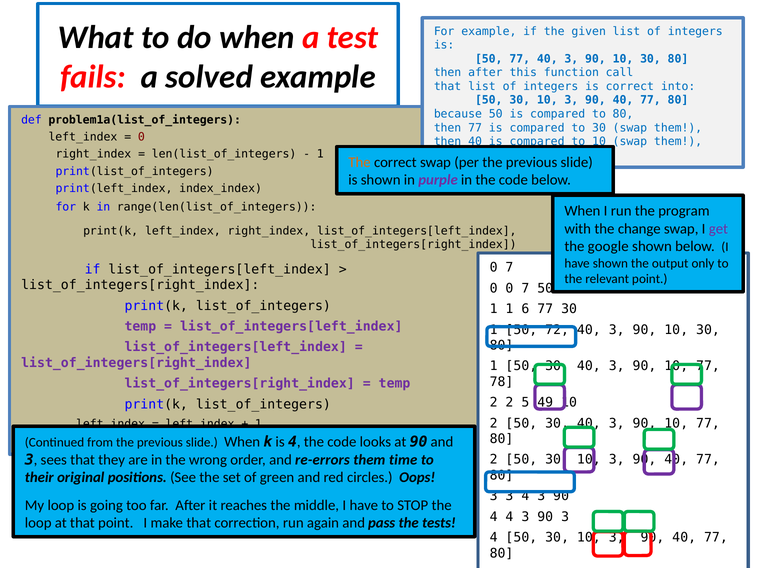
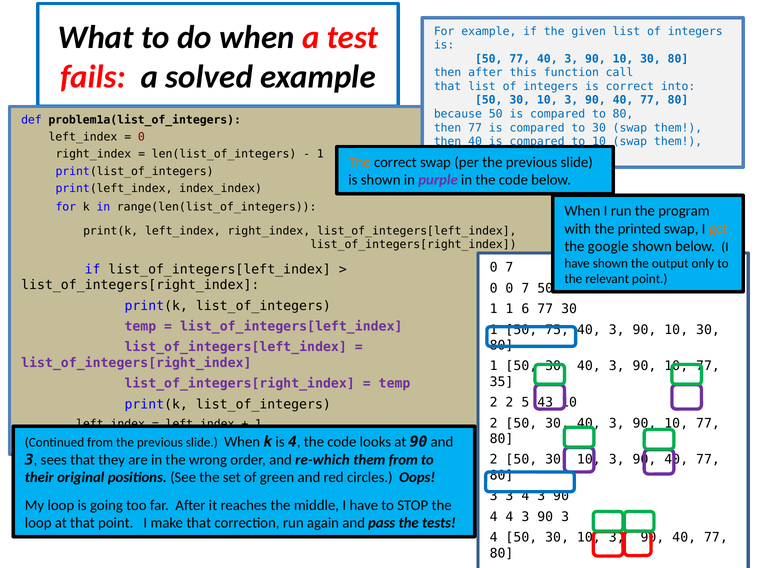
change: change -> printed (639, 229)
get colour: purple -> orange (718, 229)
72: 72 -> 75 (557, 330)
78: 78 -> 35 (502, 382)
49: 49 -> 43 (545, 402)
re-errors: re-errors -> re-which (322, 460)
them time: time -> from (403, 460)
